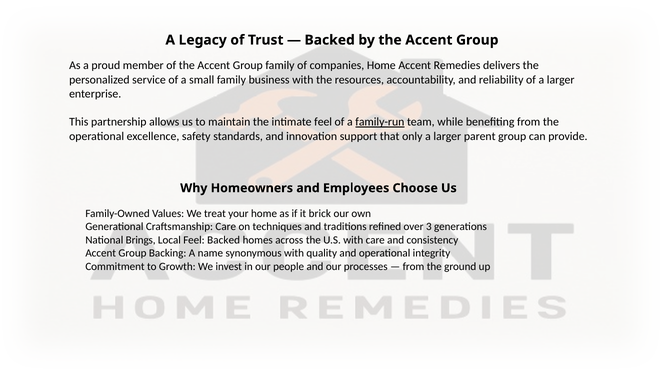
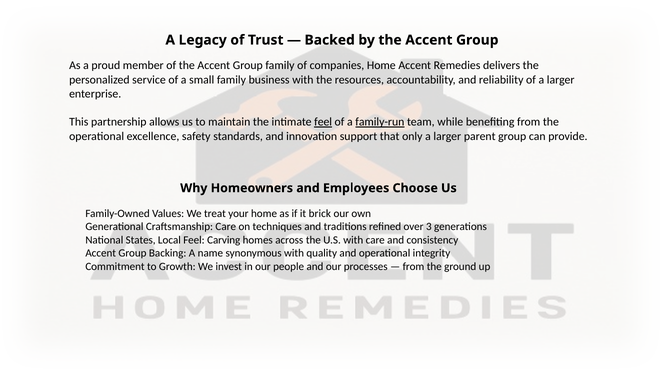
feel underline: none -> present (323, 122)
Brings: Brings -> States (141, 240)
Feel Backed: Backed -> Carving (224, 240)
